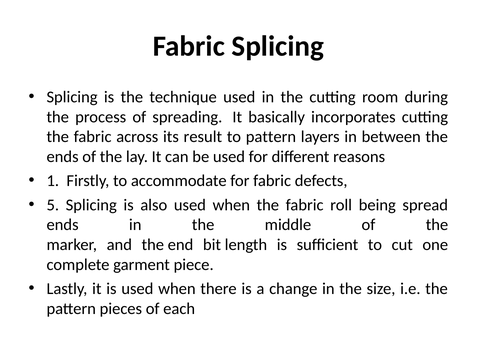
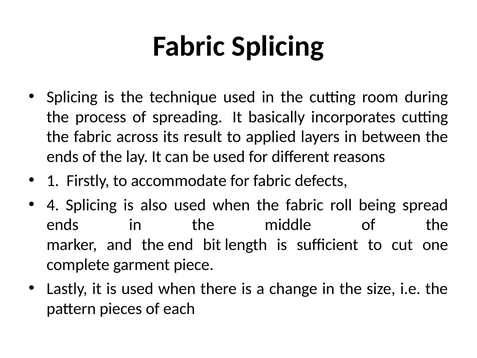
to pattern: pattern -> applied (271, 137)
5: 5 -> 4 (53, 205)
